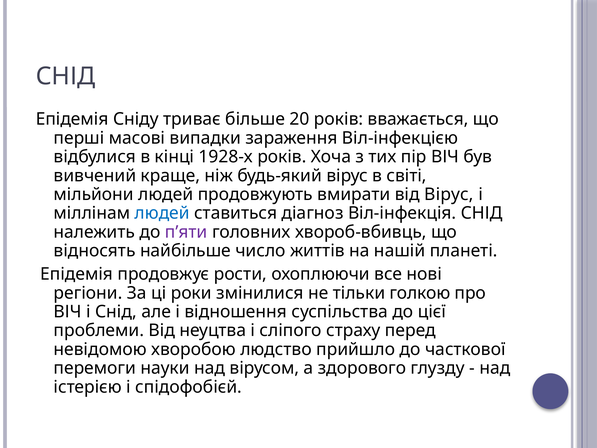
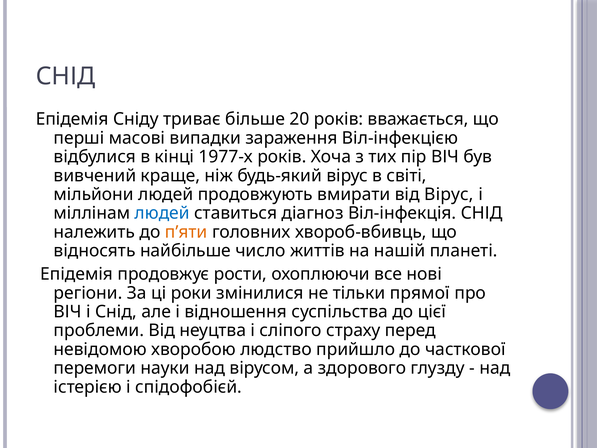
1928-х: 1928-х -> 1977-х (226, 157)
п’яти colour: purple -> orange (186, 232)
голкою: голкою -> прямої (420, 293)
